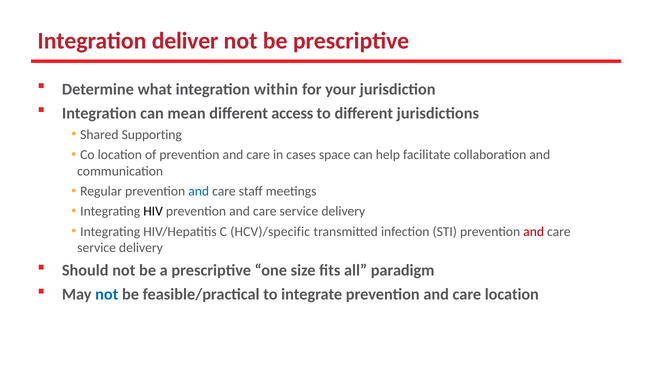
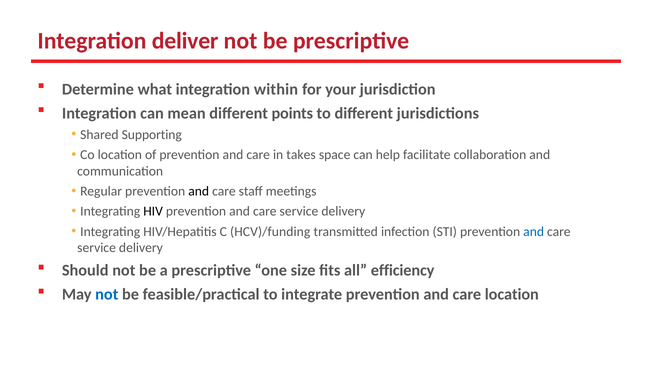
access: access -> points (292, 113)
cases: cases -> takes (301, 155)
and colour: blue -> black (199, 191)
HCV)/specific: HCV)/specific -> HCV)/funding (270, 231)
and colour: red -> blue (534, 231)
paradigm: paradigm -> efficiency (403, 270)
